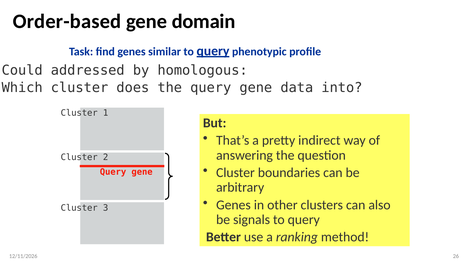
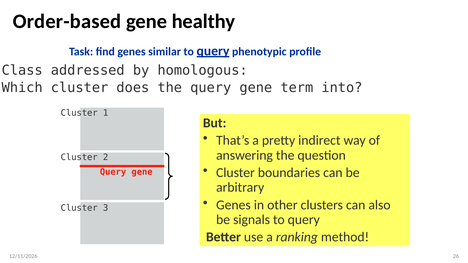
domain: domain -> healthy (204, 21)
Could: Could -> Class (22, 70)
data: data -> term (297, 88)
